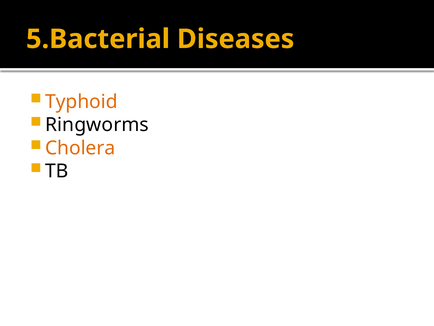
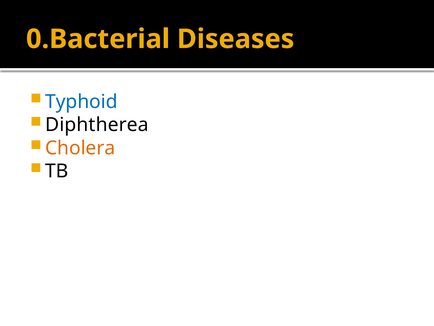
5.Bacterial: 5.Bacterial -> 0.Bacterial (98, 39)
Typhoid colour: orange -> blue (81, 102)
Ringworms: Ringworms -> Diphtherea (97, 125)
